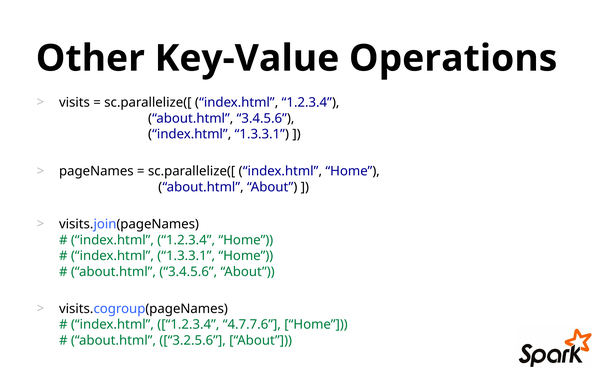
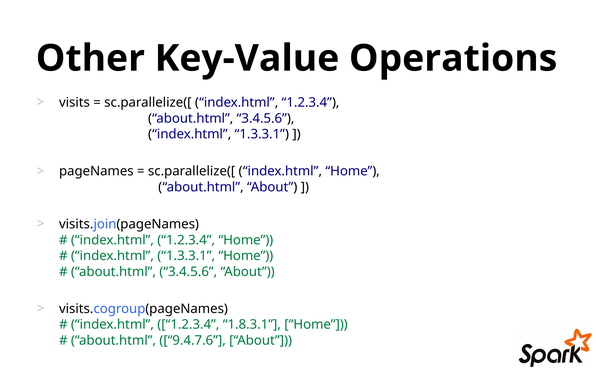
4.7.7.6: 4.7.7.6 -> 1.8.3.1 (252, 325)
3.2.5.6: 3.2.5.6 -> 9.4.7.6 (193, 341)
